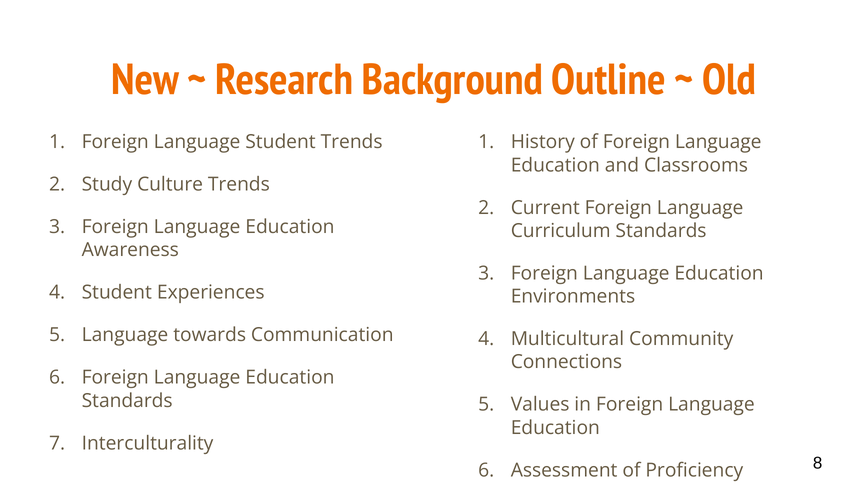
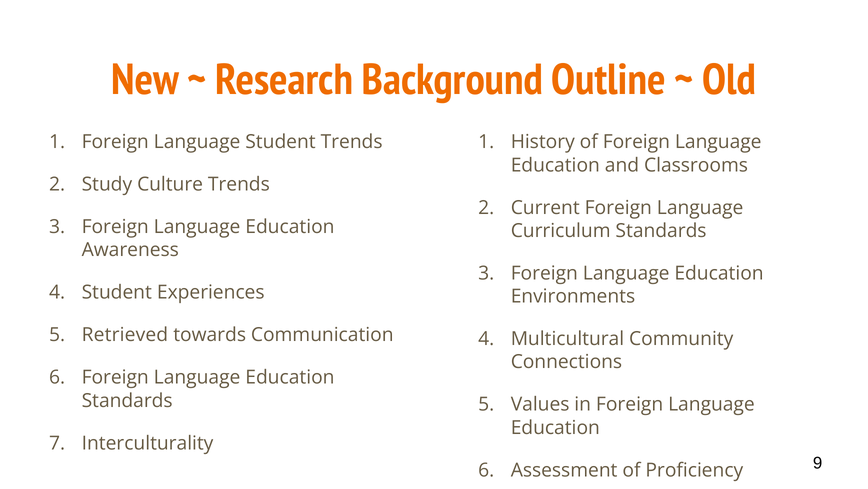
Language: Language -> Retrieved (125, 335)
8: 8 -> 9 (818, 462)
